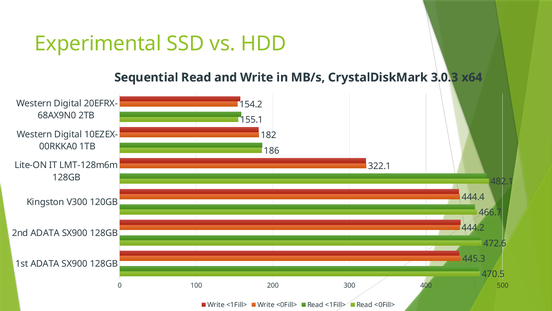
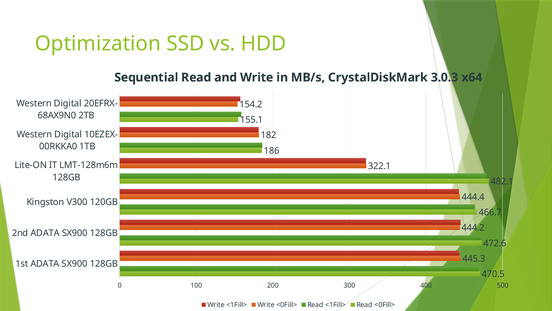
Experimental: Experimental -> Optimization (98, 44)
